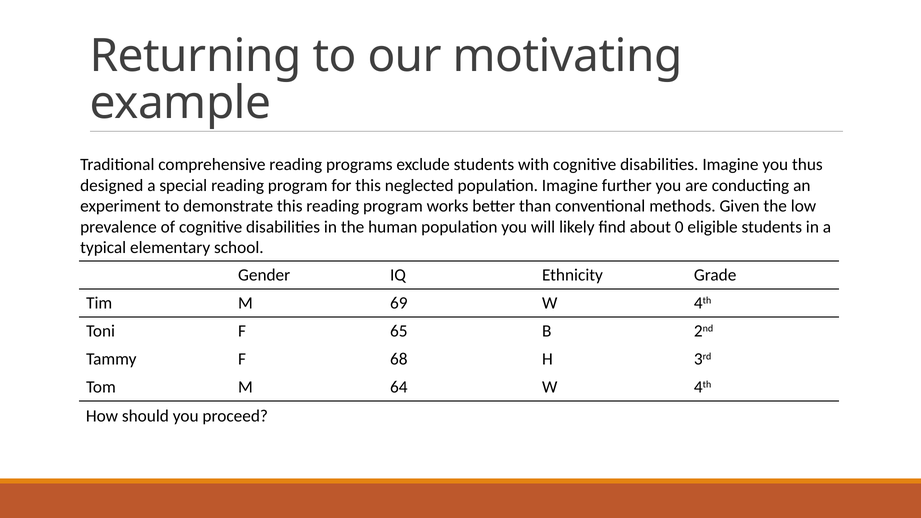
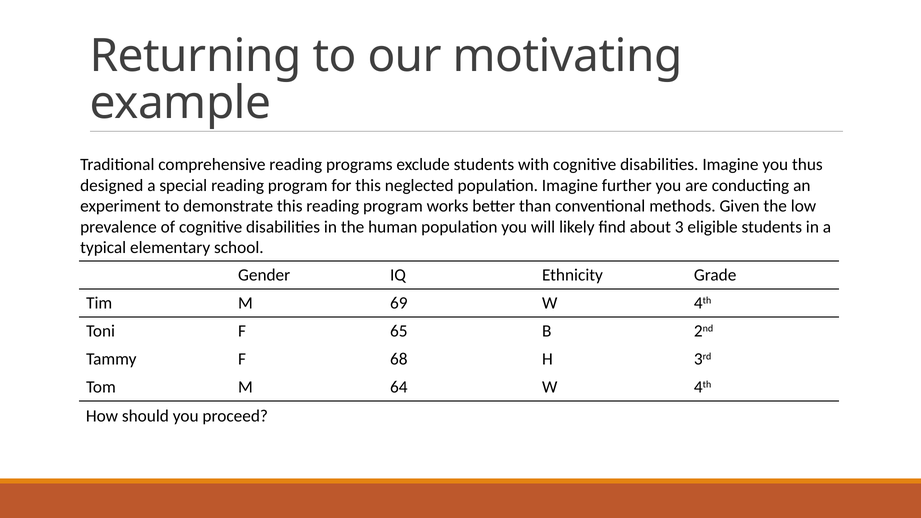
0: 0 -> 3 (679, 227)
